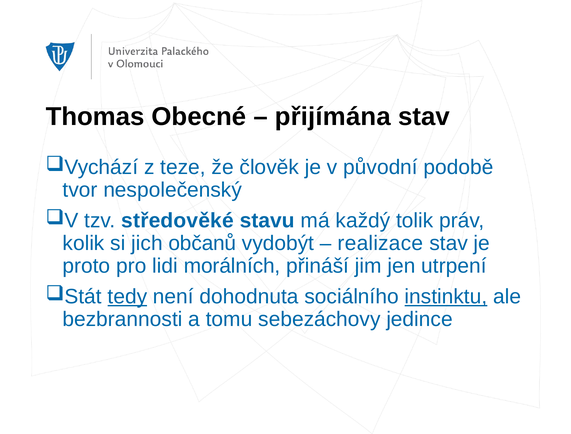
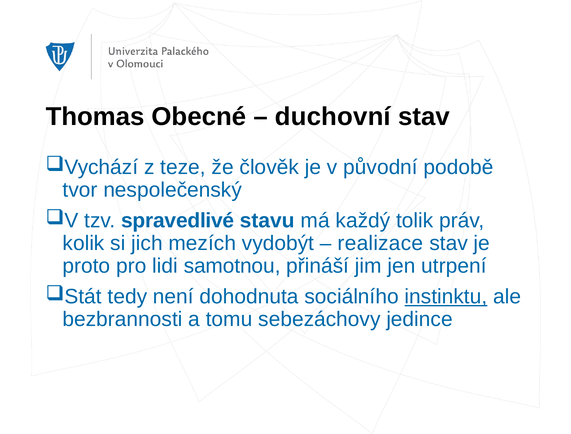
přijímána: přijímána -> duchovní (333, 117)
středověké: středověké -> spravedlivé (178, 221)
občanů: občanů -> mezích (202, 243)
morálních: morálních -> samotnou (232, 266)
tedy underline: present -> none (127, 297)
